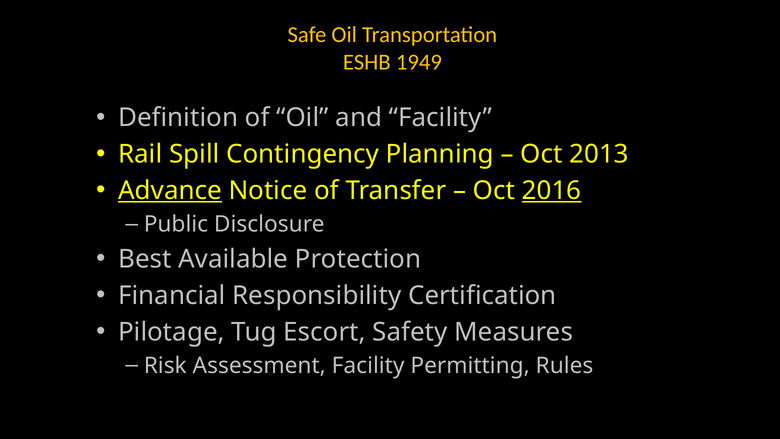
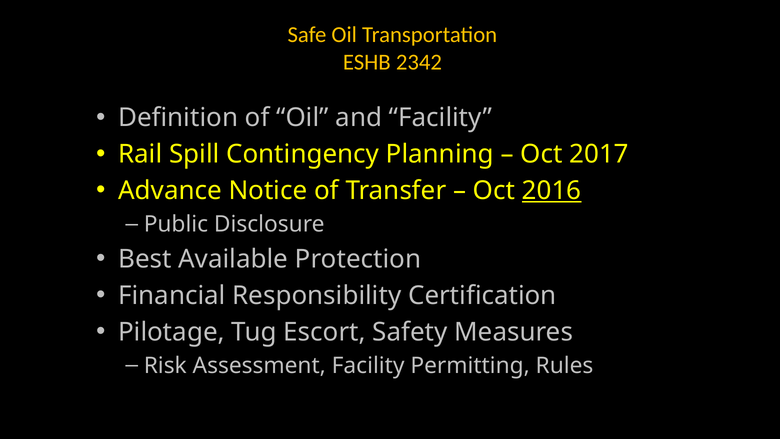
1949: 1949 -> 2342 (419, 62)
2013: 2013 -> 2017 (599, 154)
Advance underline: present -> none (170, 191)
